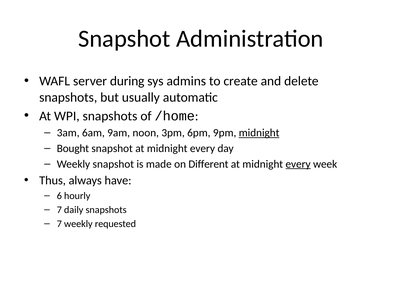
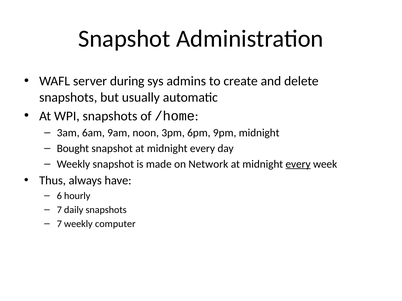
midnight underline: present -> none (259, 133)
Different: Different -> Network (208, 164)
requested: requested -> computer (115, 224)
